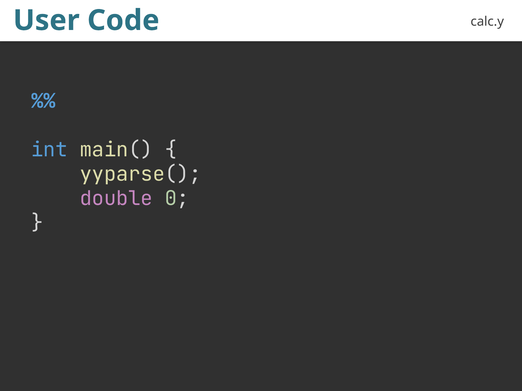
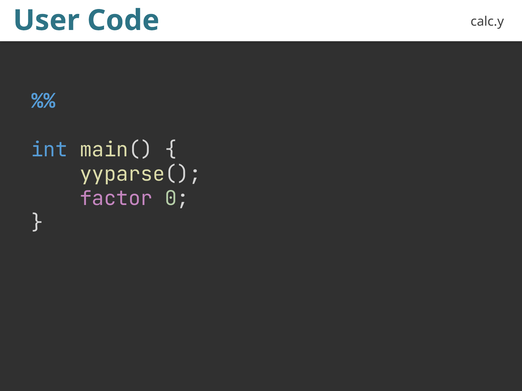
double: double -> factor (116, 199)
